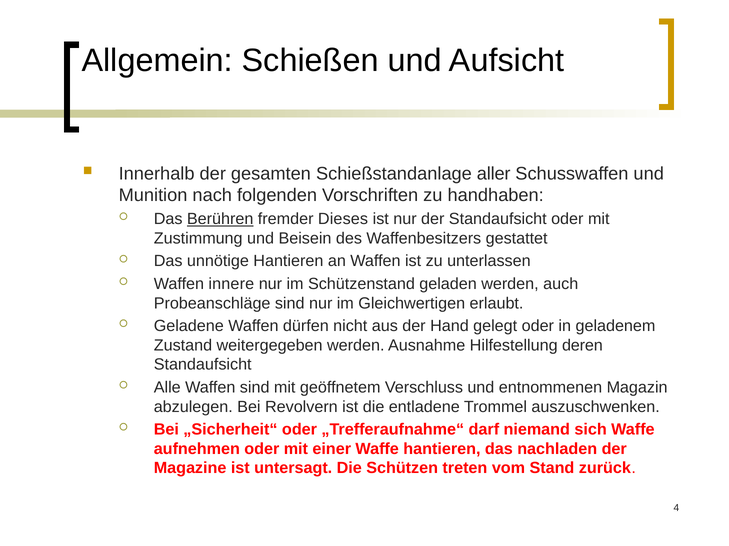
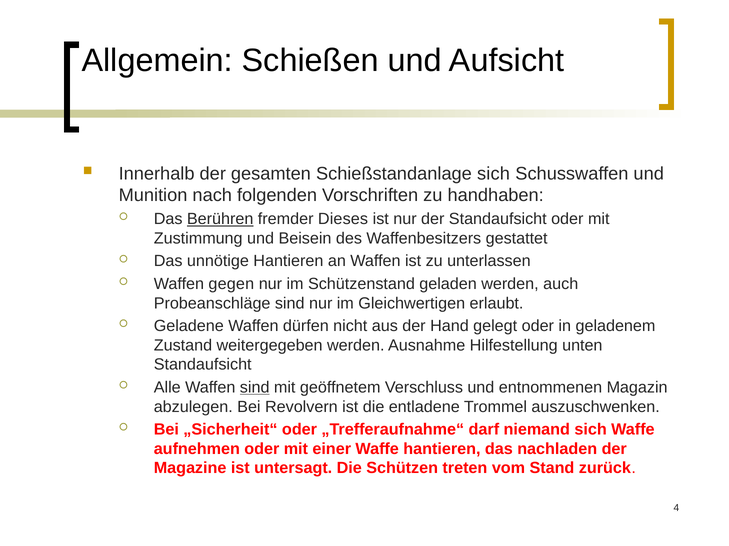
Schießstandanlage aller: aller -> sich (493, 174)
innere: innere -> gegen (231, 284)
deren: deren -> unten (582, 346)
sind underline: none -> present (255, 388)
